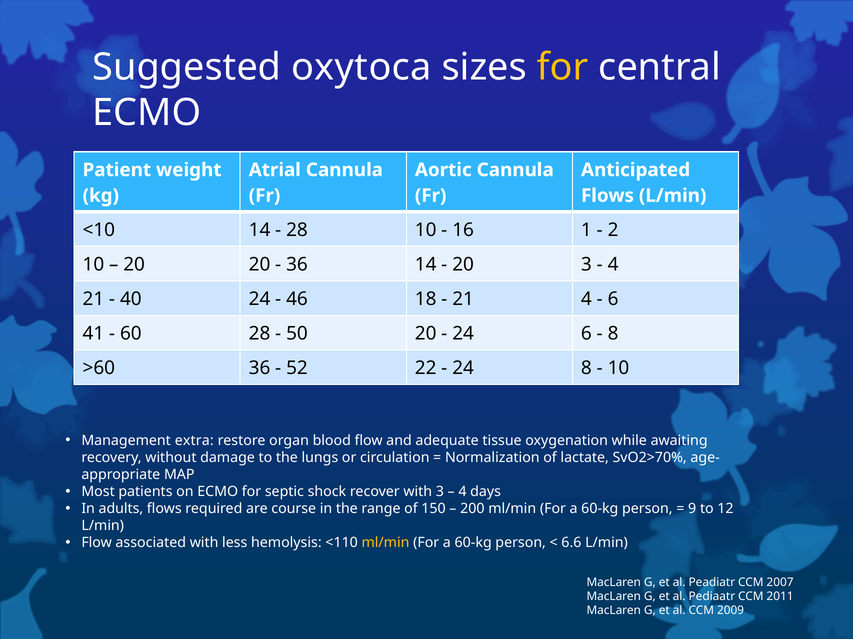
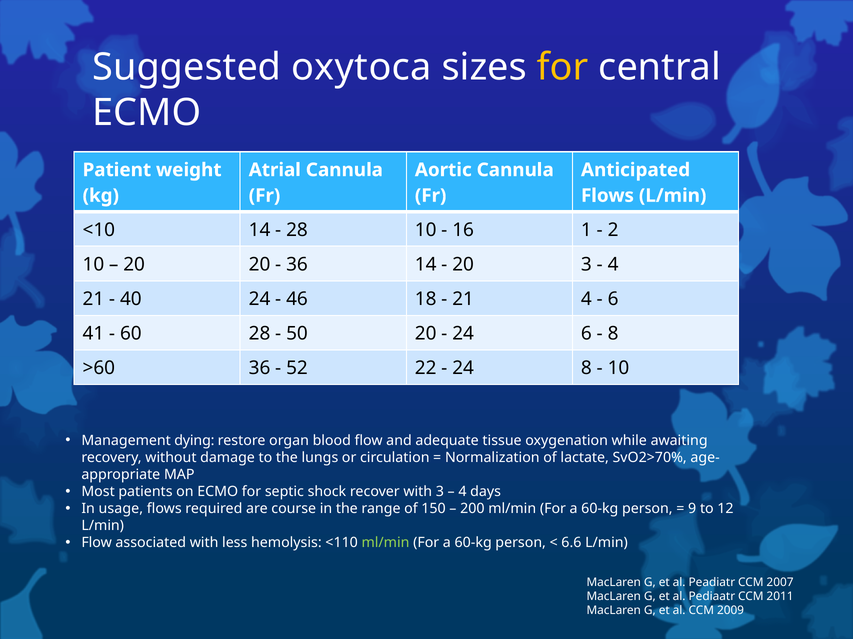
extra: extra -> dying (194, 441)
adults: adults -> usage (121, 509)
ml/min colour: yellow -> light green (385, 543)
